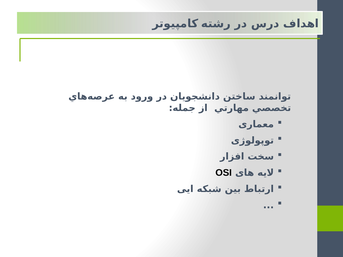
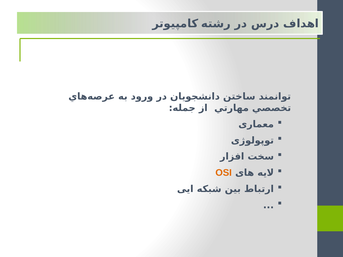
OSI colour: black -> orange (224, 173)
